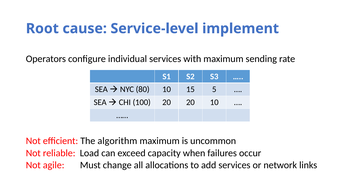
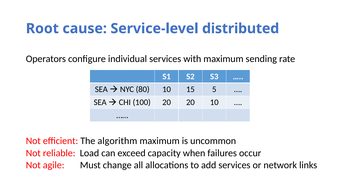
implement: implement -> distributed (241, 28)
